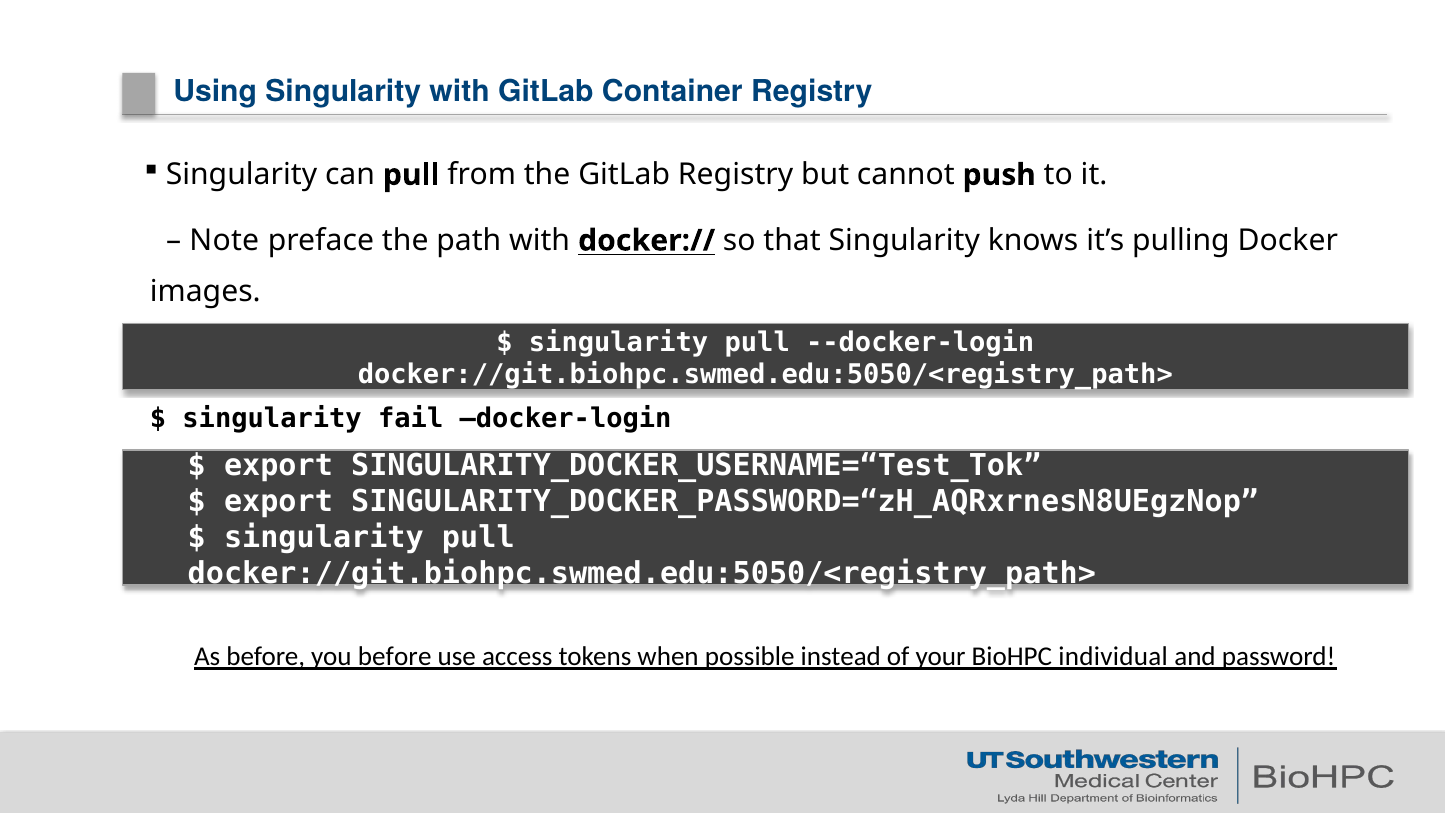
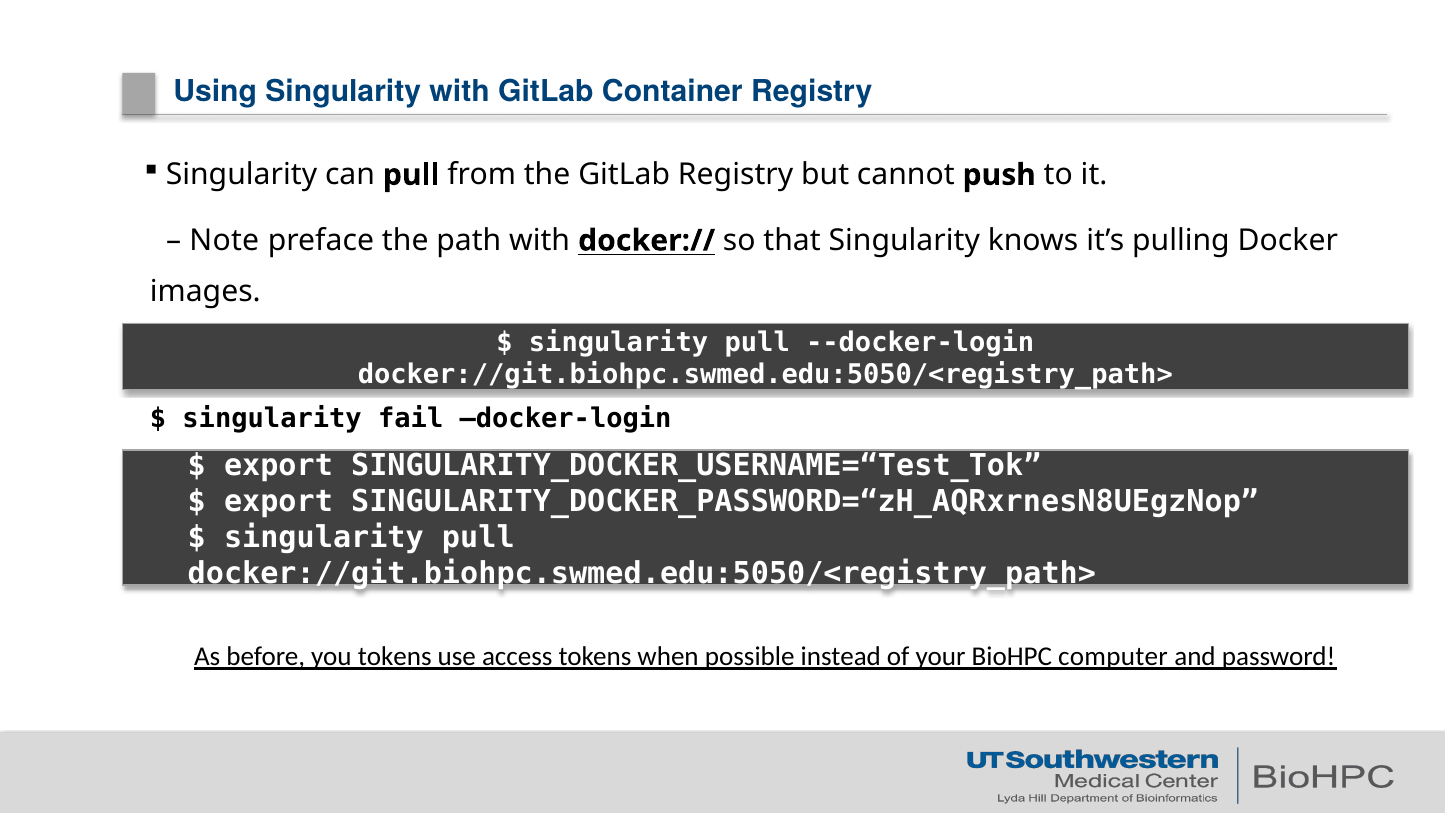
you before: before -> tokens (395, 656)
individual: individual -> computer (1113, 656)
